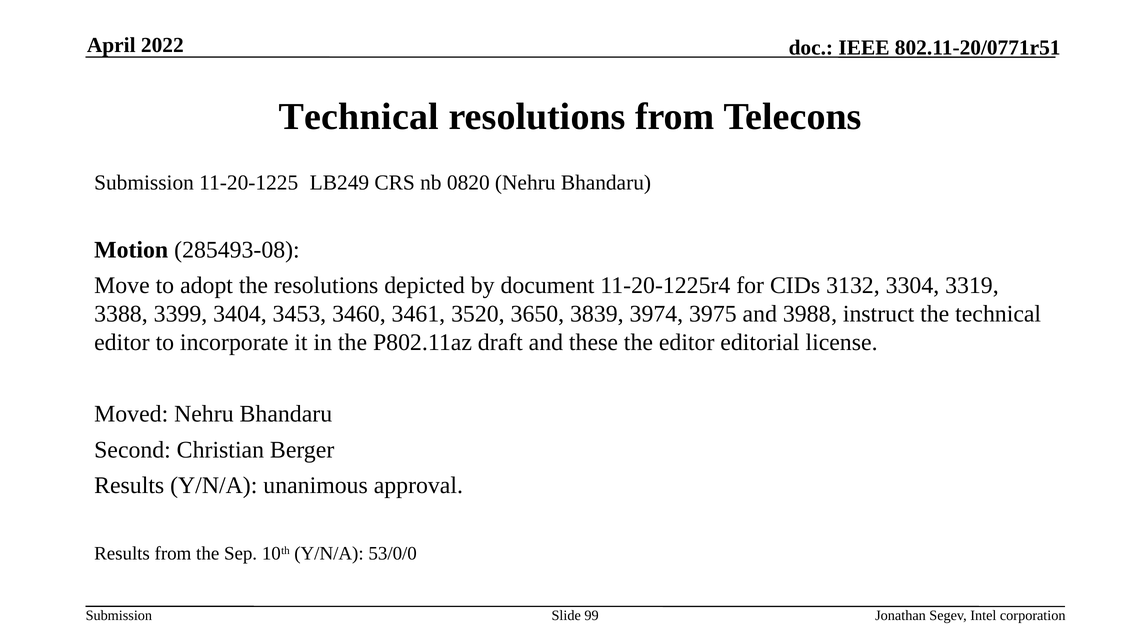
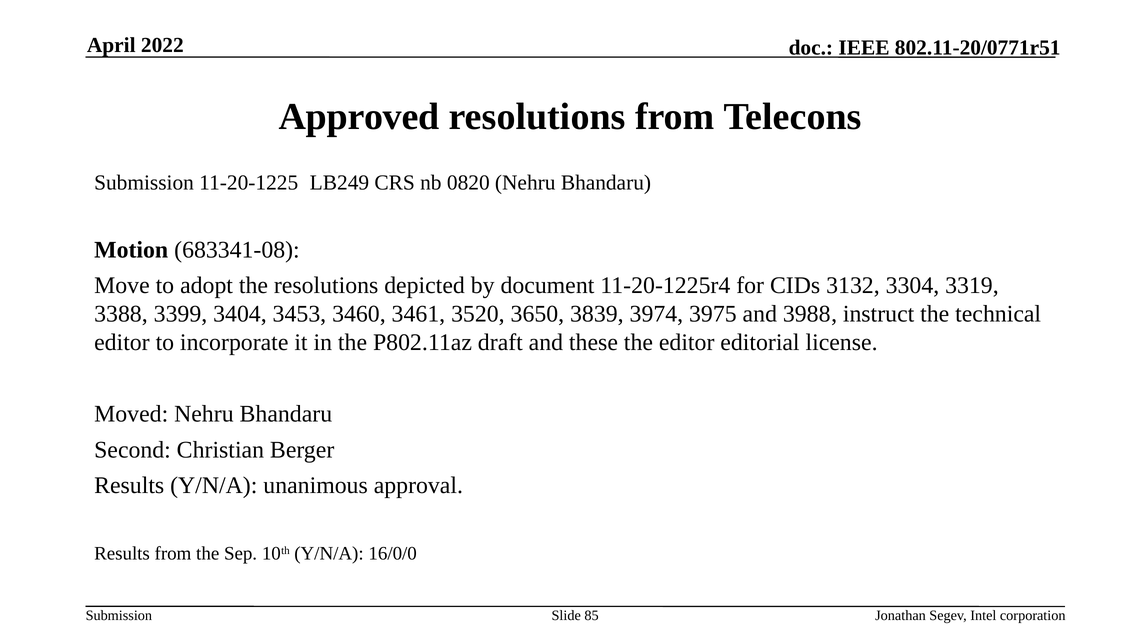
Technical: Technical -> Approved (359, 117)
285493-08: 285493-08 -> 683341-08 (237, 250)
53/0/0: 53/0/0 -> 16/0/0 (393, 553)
99: 99 -> 85 (592, 616)
